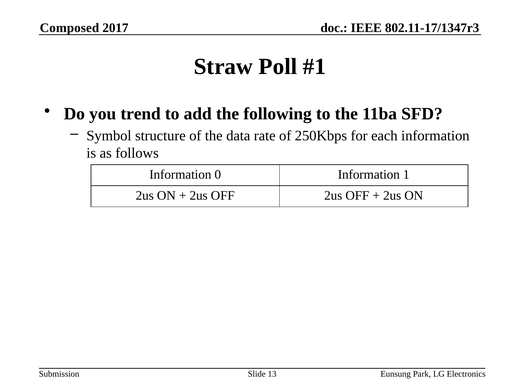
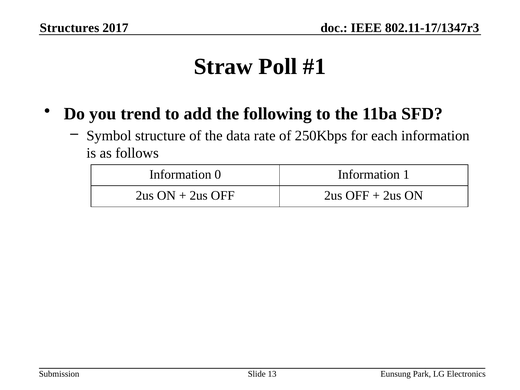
Composed: Composed -> Structures (69, 28)
